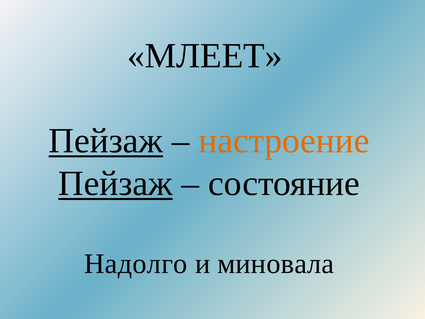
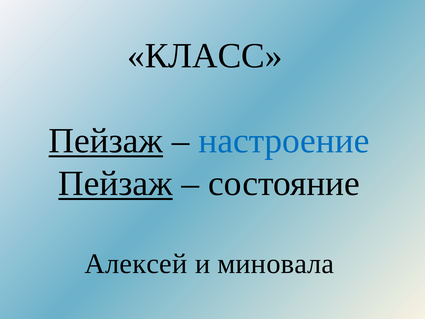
МЛЕЕТ: МЛЕЕТ -> КЛАСС (205, 56)
настроение colour: orange -> blue (284, 141)
Надолго: Надолго -> Алексей (136, 263)
